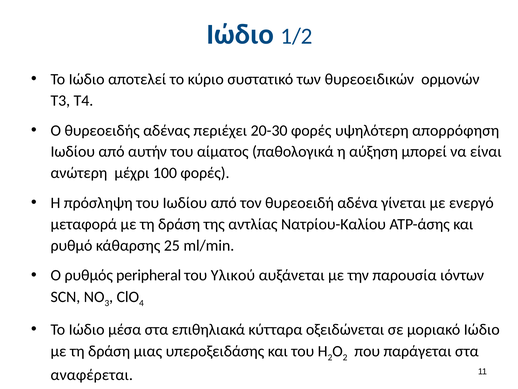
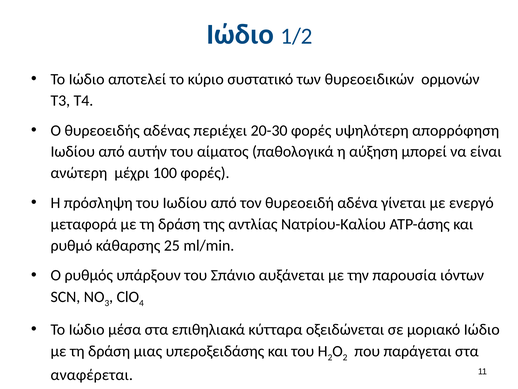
peripheral: peripheral -> υπάρξουν (149, 275)
Υλικού: Υλικού -> Σπάνιο (233, 275)
